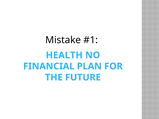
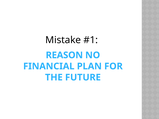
HEALTH: HEALTH -> REASON (64, 55)
